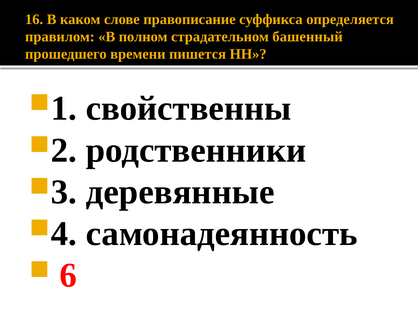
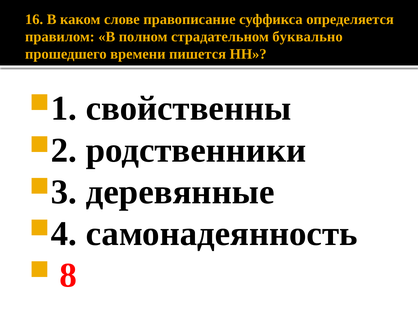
башенный: башенный -> буквально (308, 37)
6: 6 -> 8 (68, 276)
